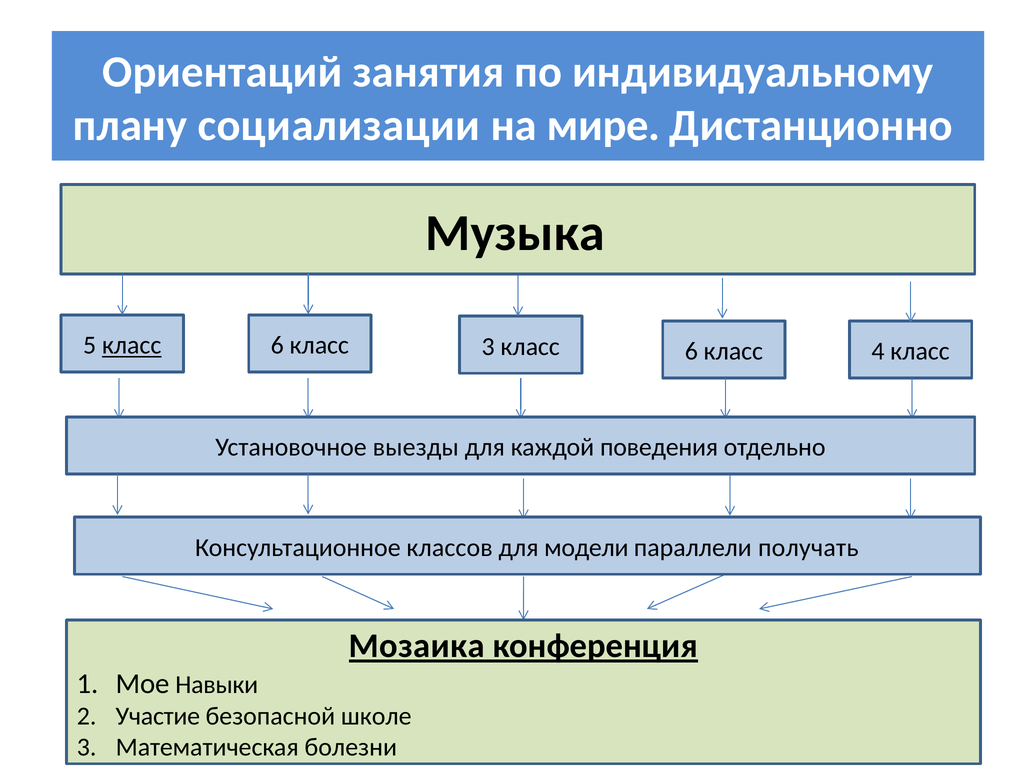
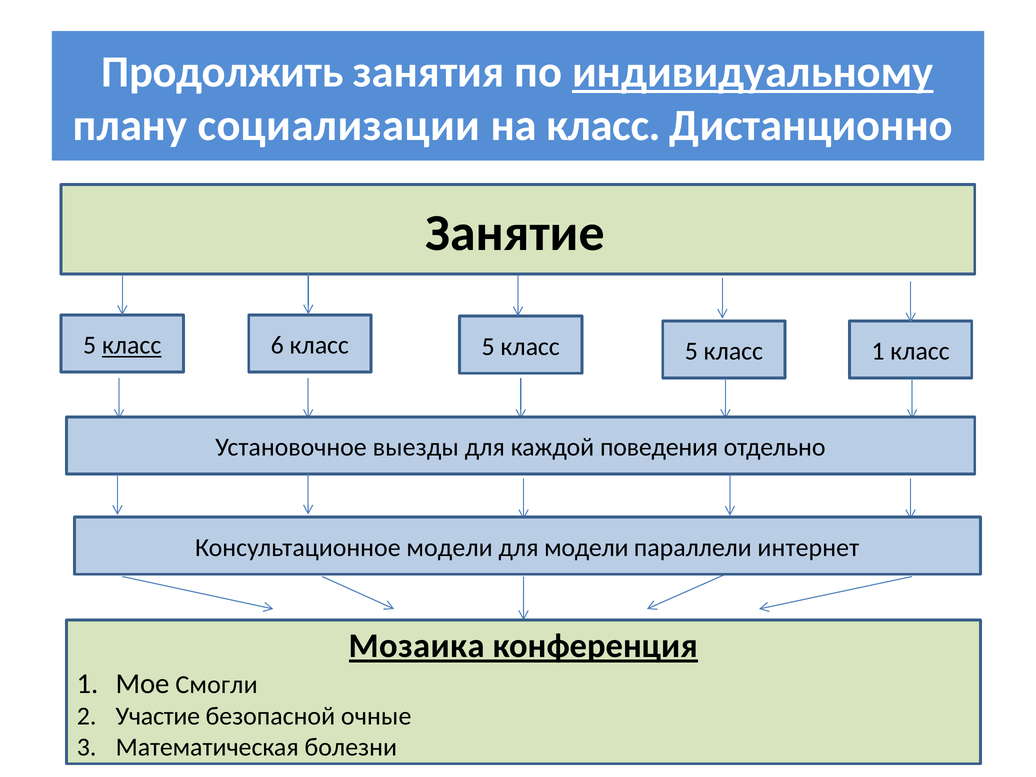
Ориентаций: Ориентаций -> Продолжить (223, 72)
индивидуальному underline: none -> present (753, 72)
на мире: мире -> класс (603, 126)
Музыка: Музыка -> Занятие (515, 233)
6 класс 3: 3 -> 5 (488, 347)
6: 6 -> 5 (691, 351)
класс 4: 4 -> 1 (878, 351)
Консультационное классов: классов -> модели (450, 548)
получать: получать -> интернет (808, 548)
Навыки: Навыки -> Смогли (217, 685)
школе: школе -> очные (376, 716)
